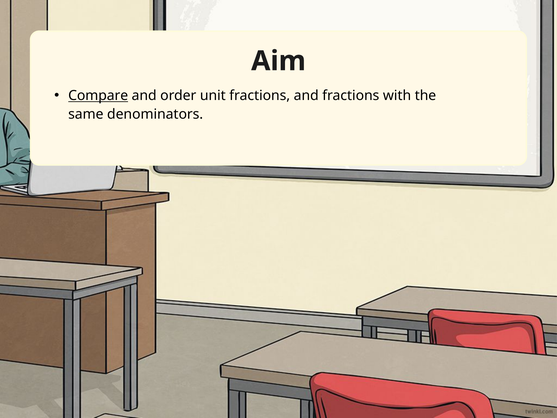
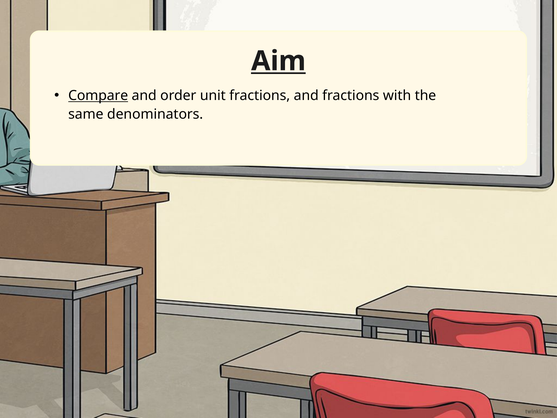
Aim underline: none -> present (278, 61)
